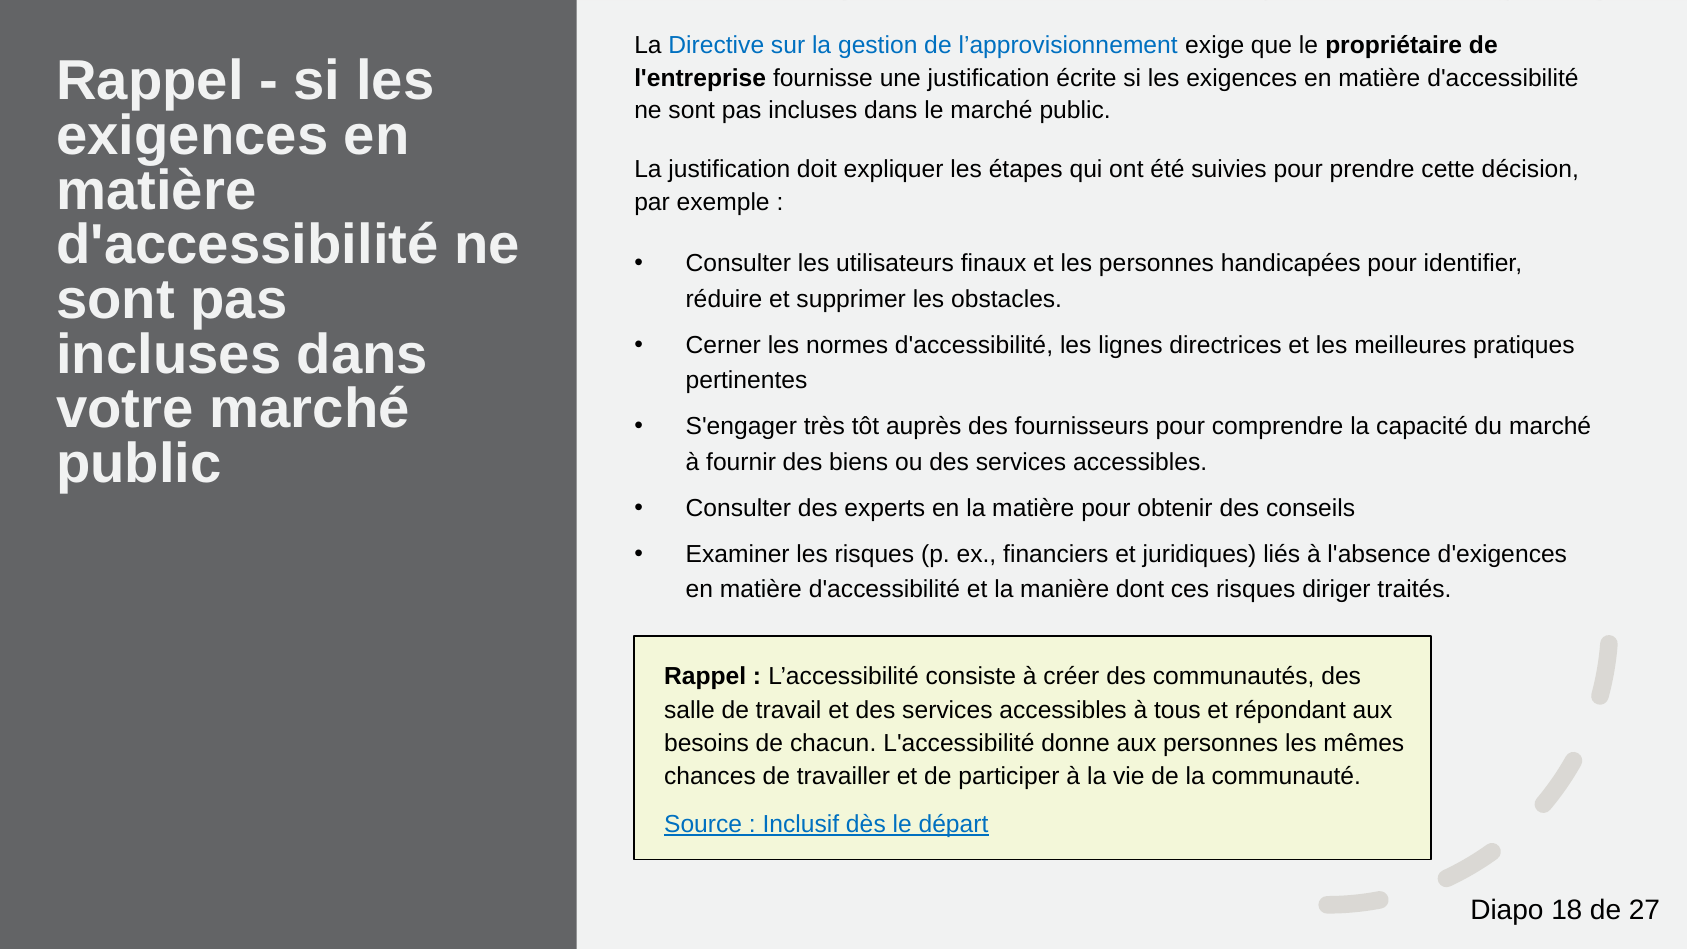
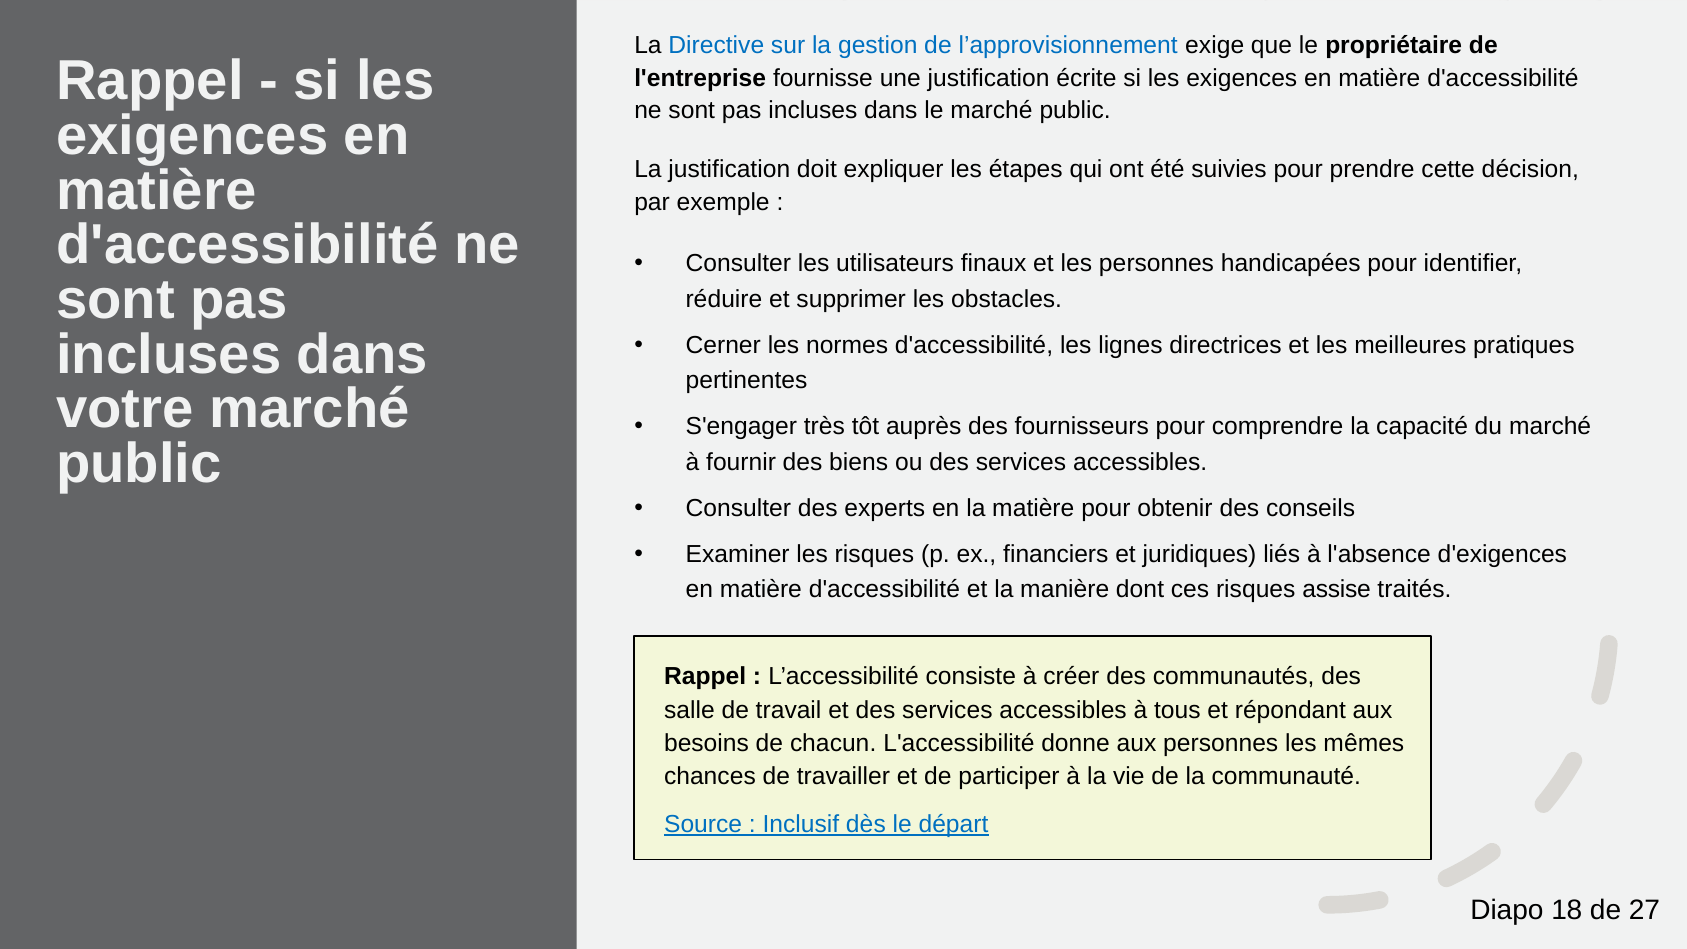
diriger: diriger -> assise (1337, 590)
